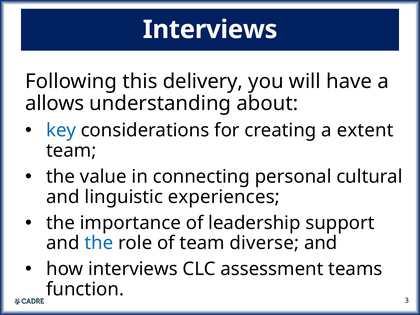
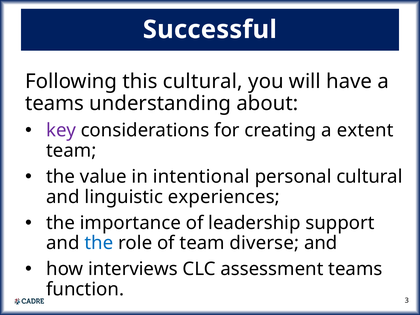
Interviews: Interviews -> Successful (210, 30)
this delivery: delivery -> cultural (203, 81)
allows: allows -> teams (55, 104)
key colour: blue -> purple (61, 130)
connecting: connecting -> intentional (201, 177)
